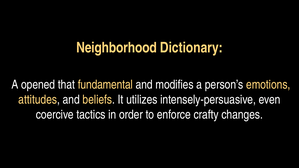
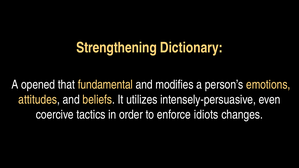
Neighborhood: Neighborhood -> Strengthening (117, 48)
crafty: crafty -> idiots (206, 115)
